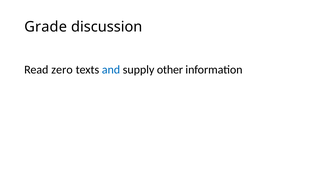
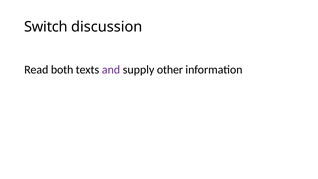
Grade: Grade -> Switch (46, 27)
zero: zero -> both (62, 70)
and colour: blue -> purple (111, 70)
